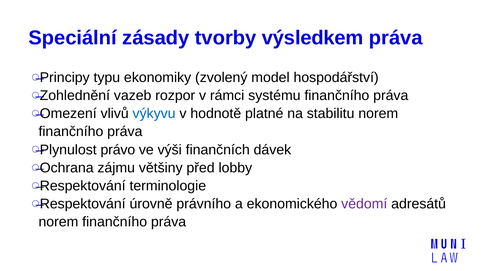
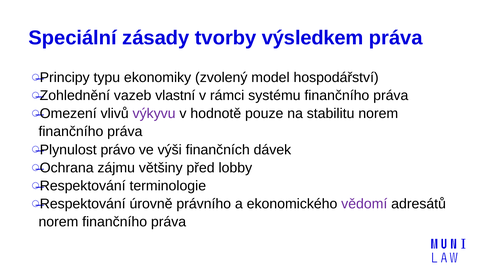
rozpor: rozpor -> vlastní (175, 96)
výkyvu colour: blue -> purple (154, 114)
platné: platné -> pouze (264, 114)
